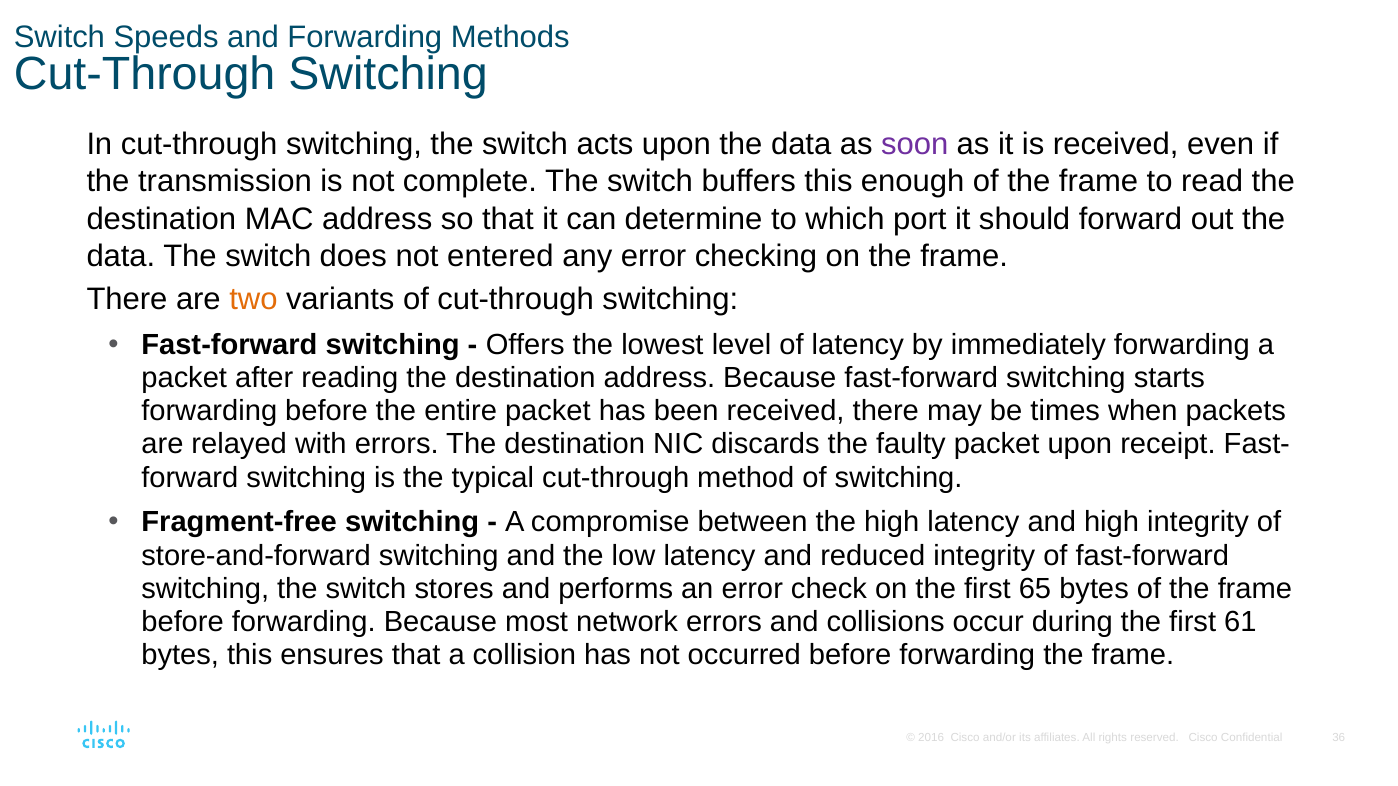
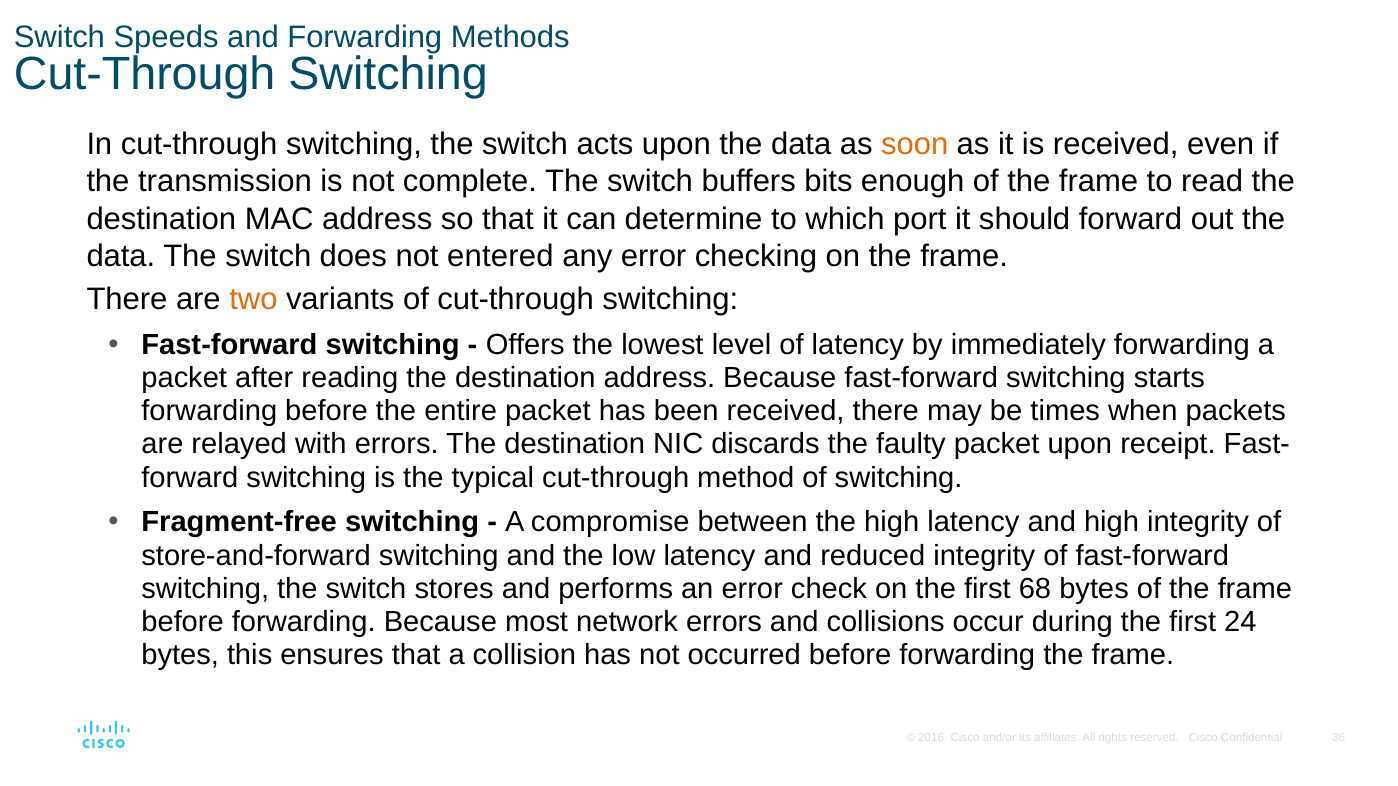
soon colour: purple -> orange (915, 145)
buffers this: this -> bits (828, 182)
65: 65 -> 68 (1035, 589)
61: 61 -> 24 (1240, 622)
